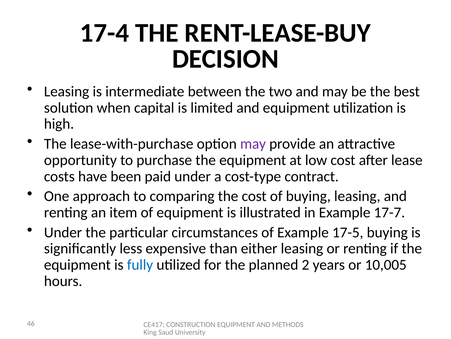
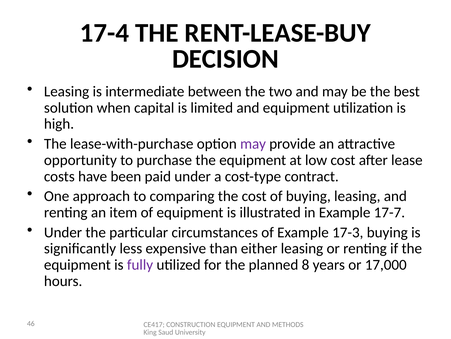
17-5: 17-5 -> 17-3 (348, 232)
fully colour: blue -> purple (140, 264)
2: 2 -> 8 (306, 264)
10,005: 10,005 -> 17,000 (386, 264)
